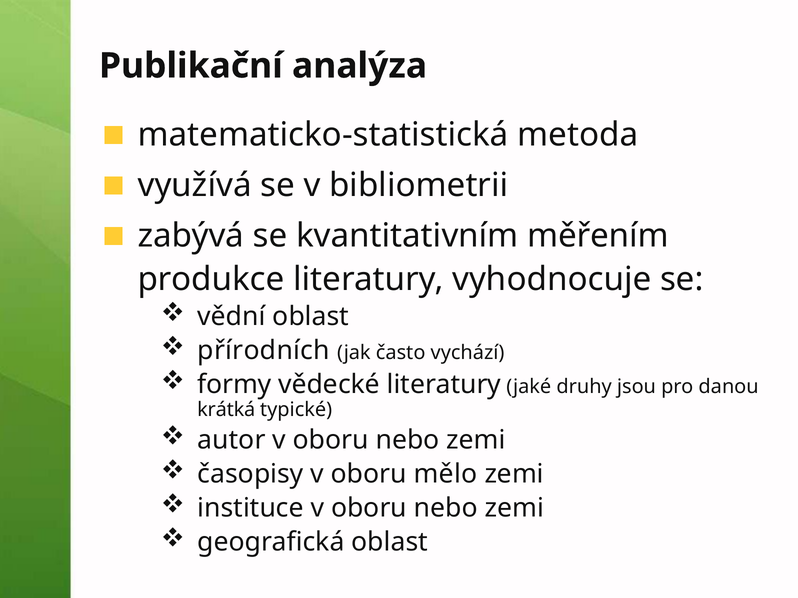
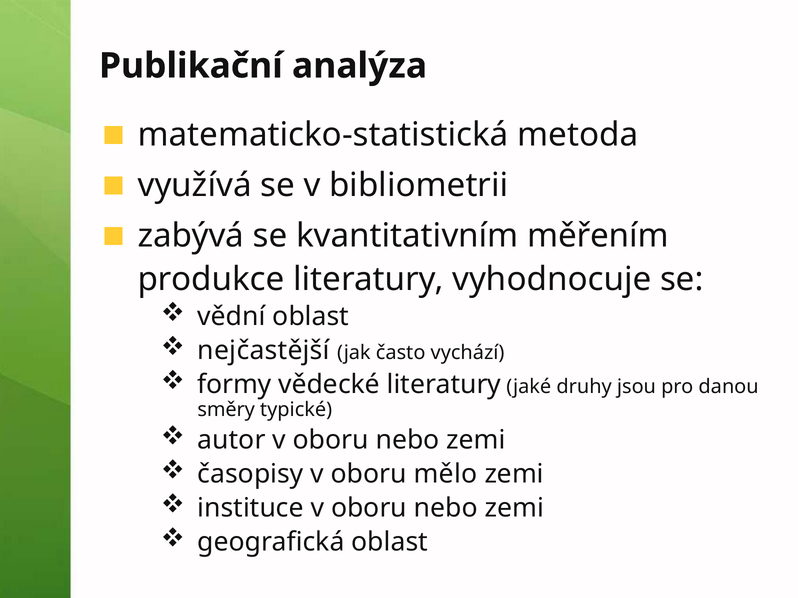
přírodních: přírodních -> nejčastější (264, 351)
krátká: krátká -> směry (226, 410)
